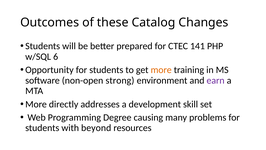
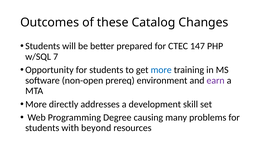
141: 141 -> 147 (197, 46)
6: 6 -> 7 (56, 56)
more colour: orange -> blue (161, 70)
strong: strong -> prereq (120, 80)
